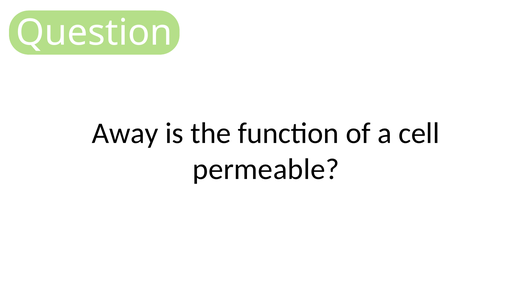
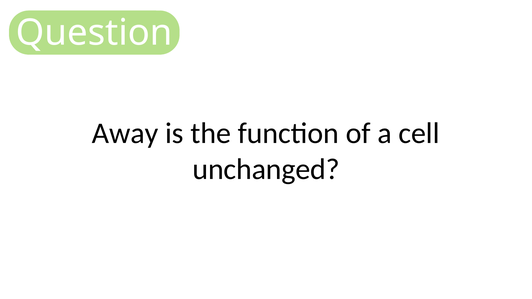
permeable: permeable -> unchanged (266, 169)
